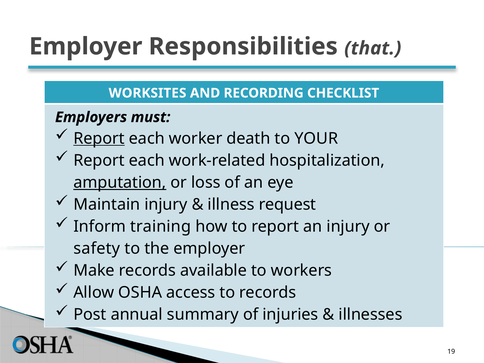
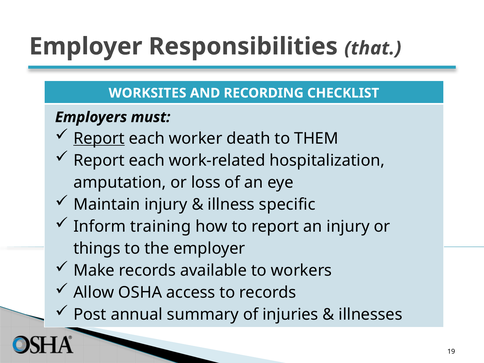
YOUR: YOUR -> THEM (316, 138)
amputation underline: present -> none (120, 182)
request: request -> specific (287, 204)
safety: safety -> things (97, 249)
